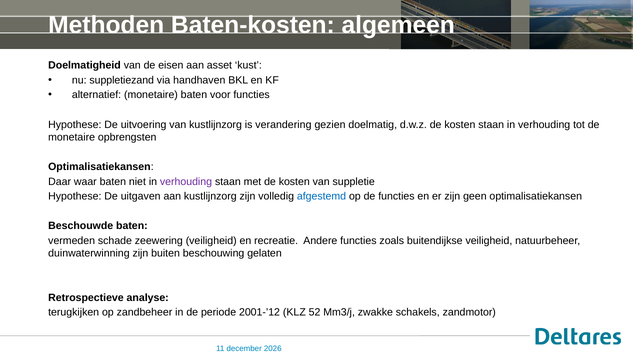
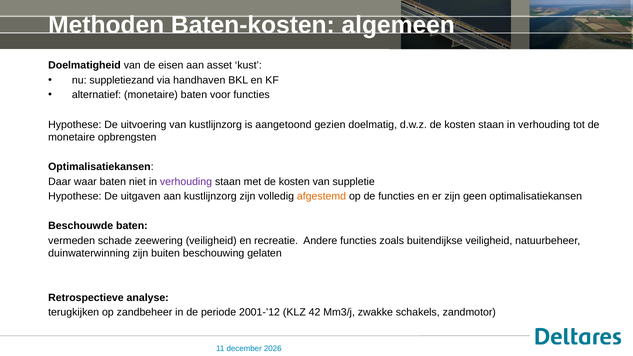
verandering: verandering -> aangetoond (283, 125)
afgestemd colour: blue -> orange (321, 196)
52: 52 -> 42 (315, 312)
